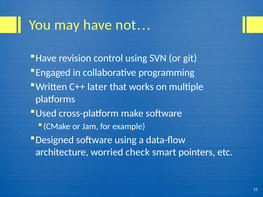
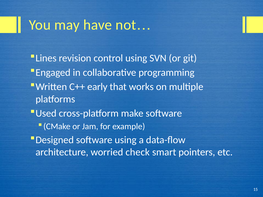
Have: Have -> Lines (46, 58)
later: later -> early (97, 87)
